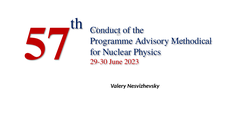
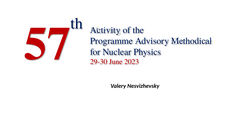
Conduct: Conduct -> Activity (105, 30)
